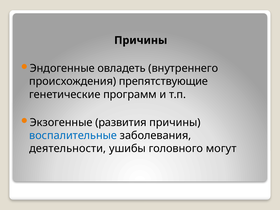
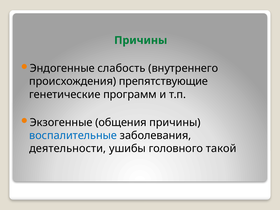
Причины colour: black -> green (141, 40)
овладеть: овладеть -> слабость (121, 68)
развития: развития -> общения (121, 122)
могут: могут -> такой (221, 149)
